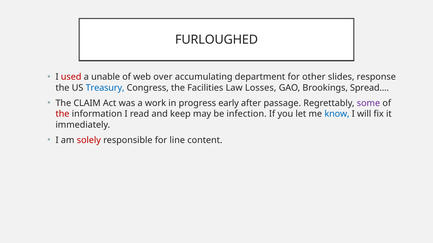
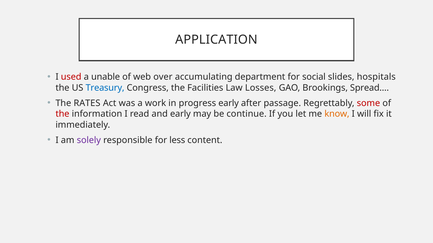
FURLOUGHED: FURLOUGHED -> APPLICATION (216, 40)
other: other -> social (314, 77)
response: response -> hospitals (376, 77)
CLAIM: CLAIM -> RATES (87, 103)
some colour: purple -> red (368, 103)
and keep: keep -> early (180, 114)
infection: infection -> continue (247, 114)
know colour: blue -> orange (337, 114)
solely colour: red -> purple (89, 140)
line: line -> less (177, 140)
